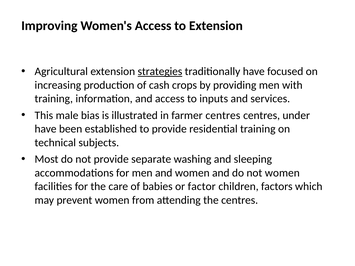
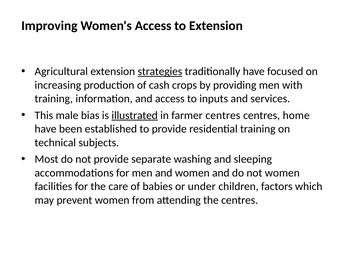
illustrated underline: none -> present (135, 115)
under: under -> home (296, 115)
factor: factor -> under (202, 187)
